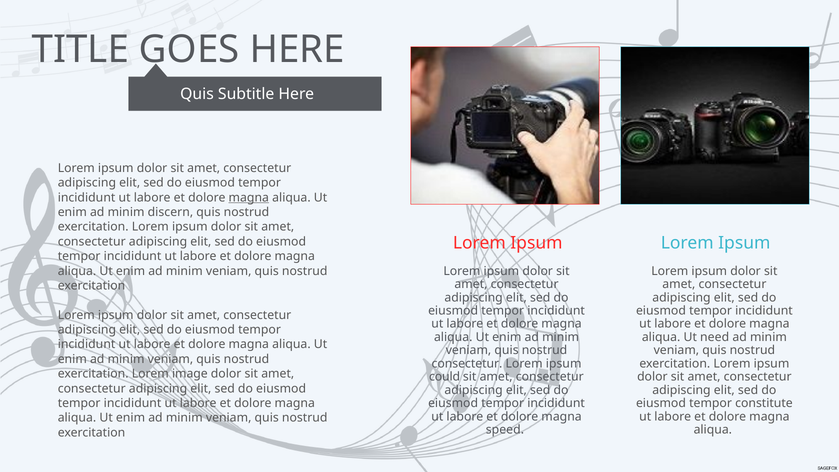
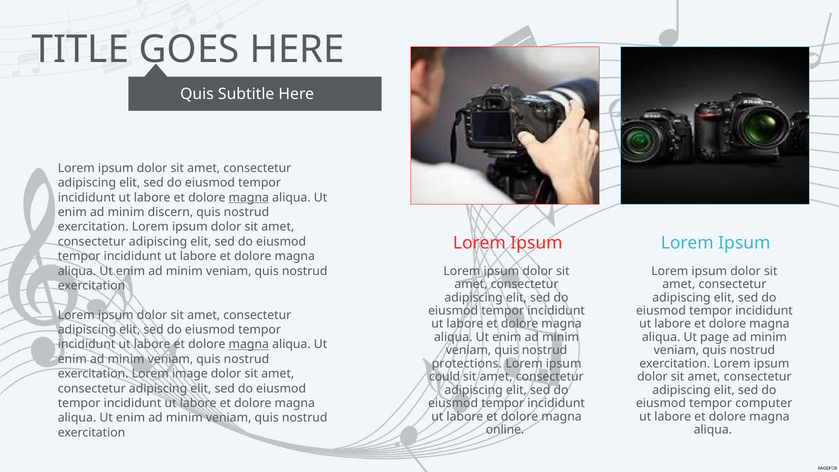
need: need -> page (715, 337)
magna underline: none -> present (249, 344)
consectetur: consectetur -> protections (467, 364)
constitute: constitute -> computer (764, 403)
speed: speed -> online (505, 430)
